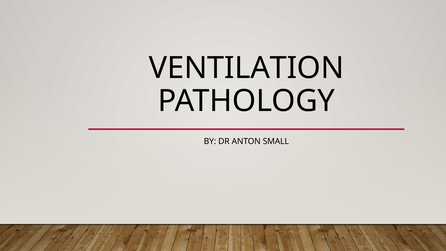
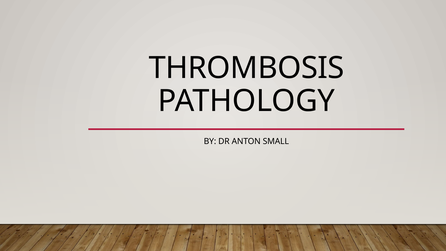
VENTILATION: VENTILATION -> THROMBOSIS (247, 68)
